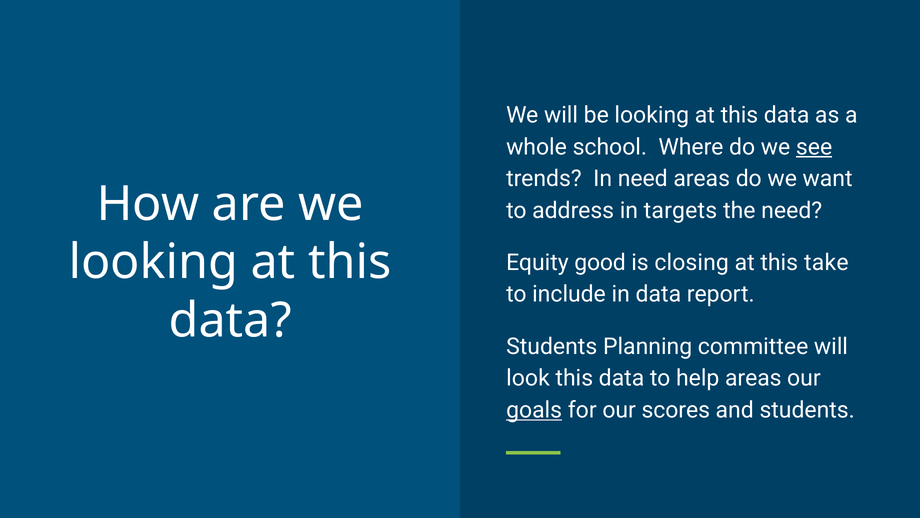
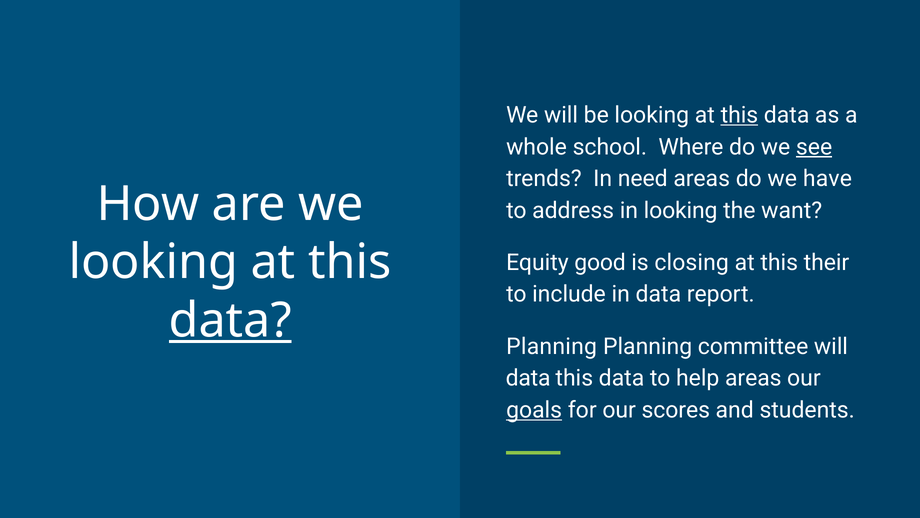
this underline: none -> present (739, 115)
want: want -> have (827, 179)
in targets: targets -> looking (681, 210)
the need: need -> want (792, 210)
take: take -> their (826, 262)
data underline: none -> present (230, 320)
Students: Students -> Planning (552, 346)
look: look -> data (528, 378)
